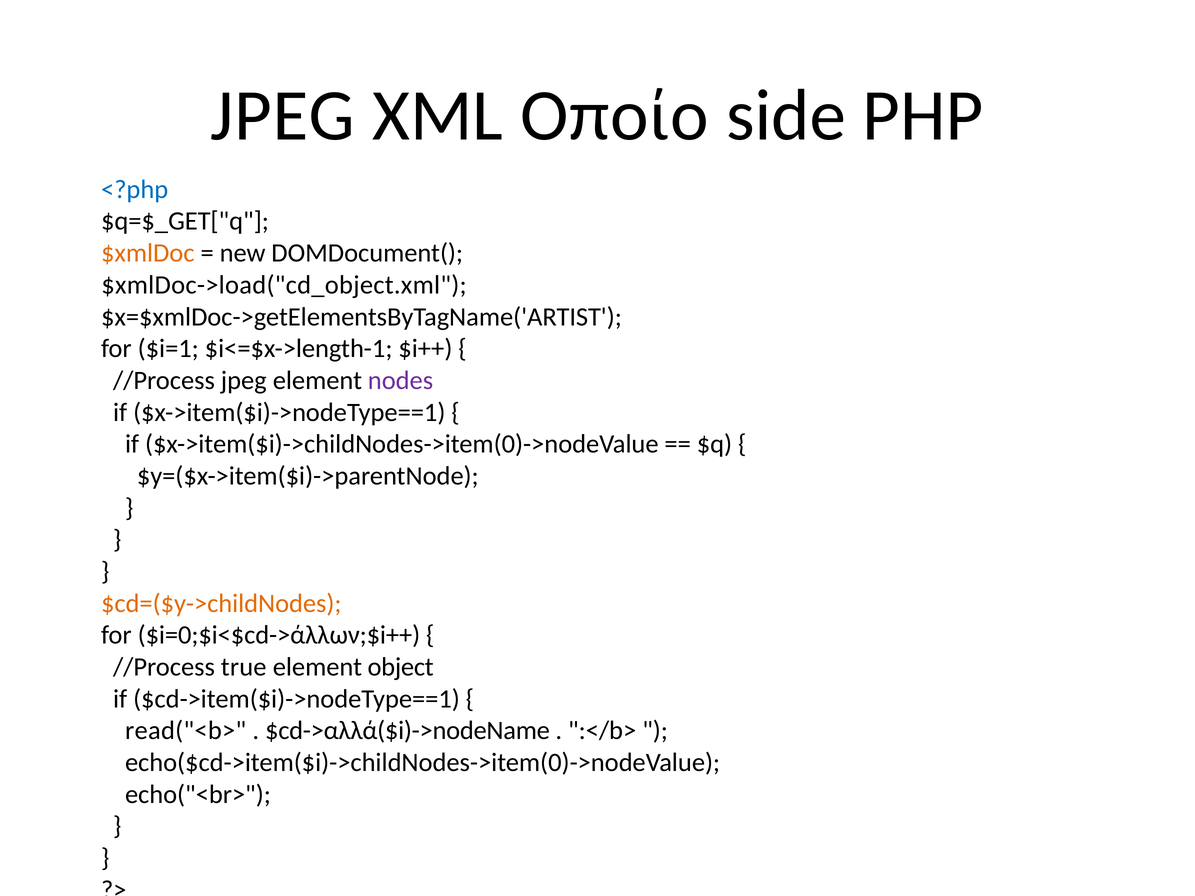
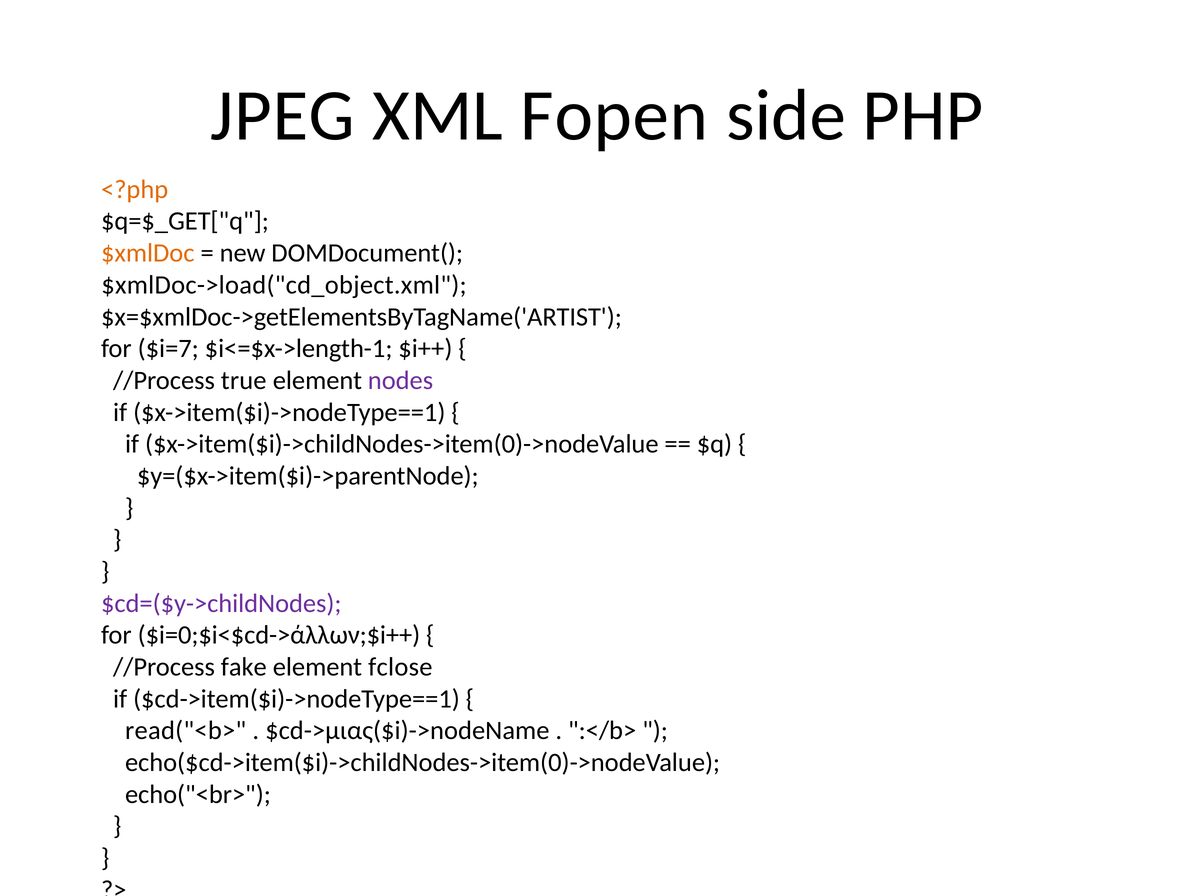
Οποίο: Οποίο -> Fopen (614, 116)
<?php colour: blue -> orange (135, 189)
$i=1: $i=1 -> $i=7 (168, 349)
//Process jpeg: jpeg -> true (244, 381)
$cd=($y->childNodes colour: orange -> purple (221, 604)
true: true -> fake (244, 667)
object: object -> fclose (400, 667)
$cd->αλλά($i)->nodeName: $cd->αλλά($i)->nodeName -> $cd->μιας($i)->nodeName (407, 731)
